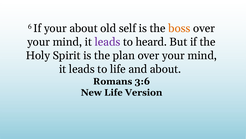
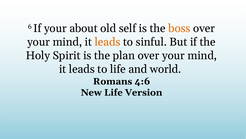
leads colour: purple -> orange (108, 42)
heard: heard -> sinful (151, 42)
and about: about -> world (166, 69)
3:6: 3:6 -> 4:6 (142, 81)
